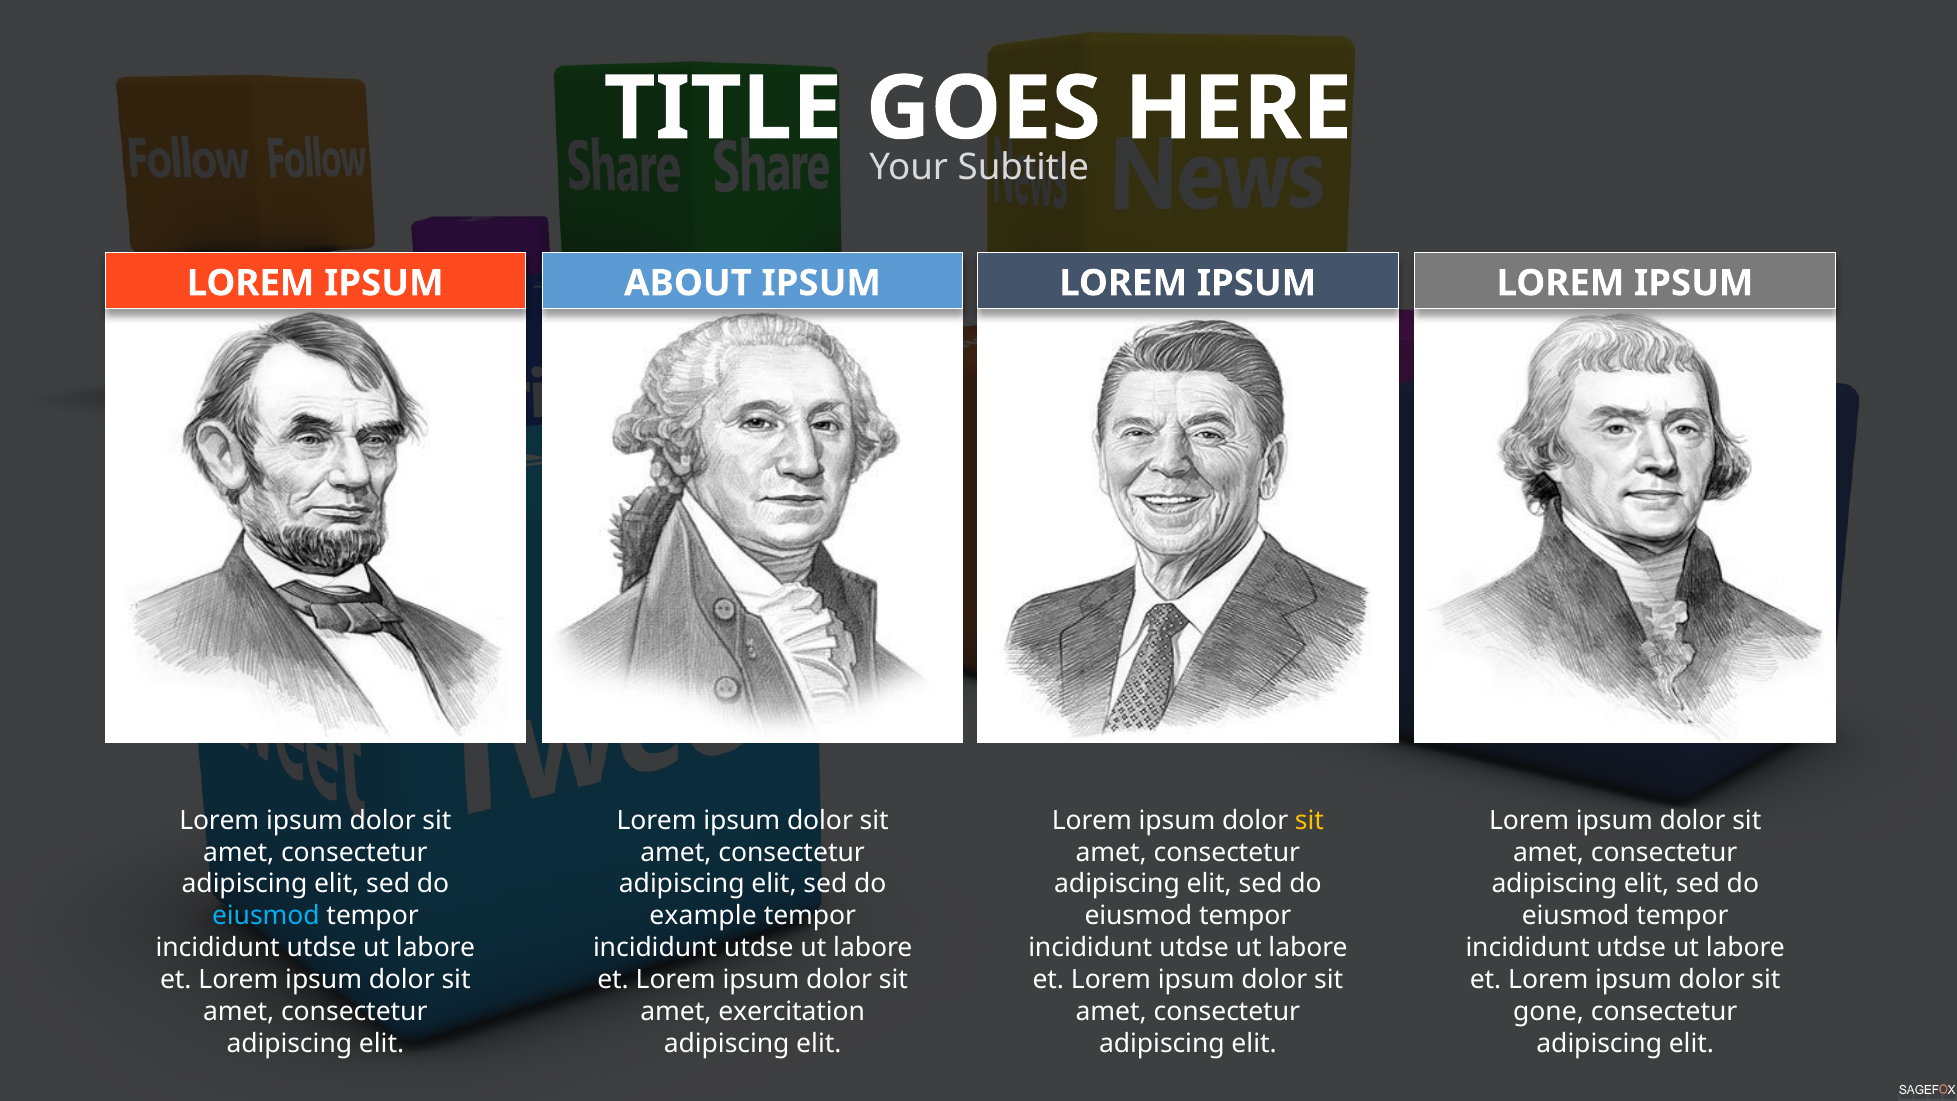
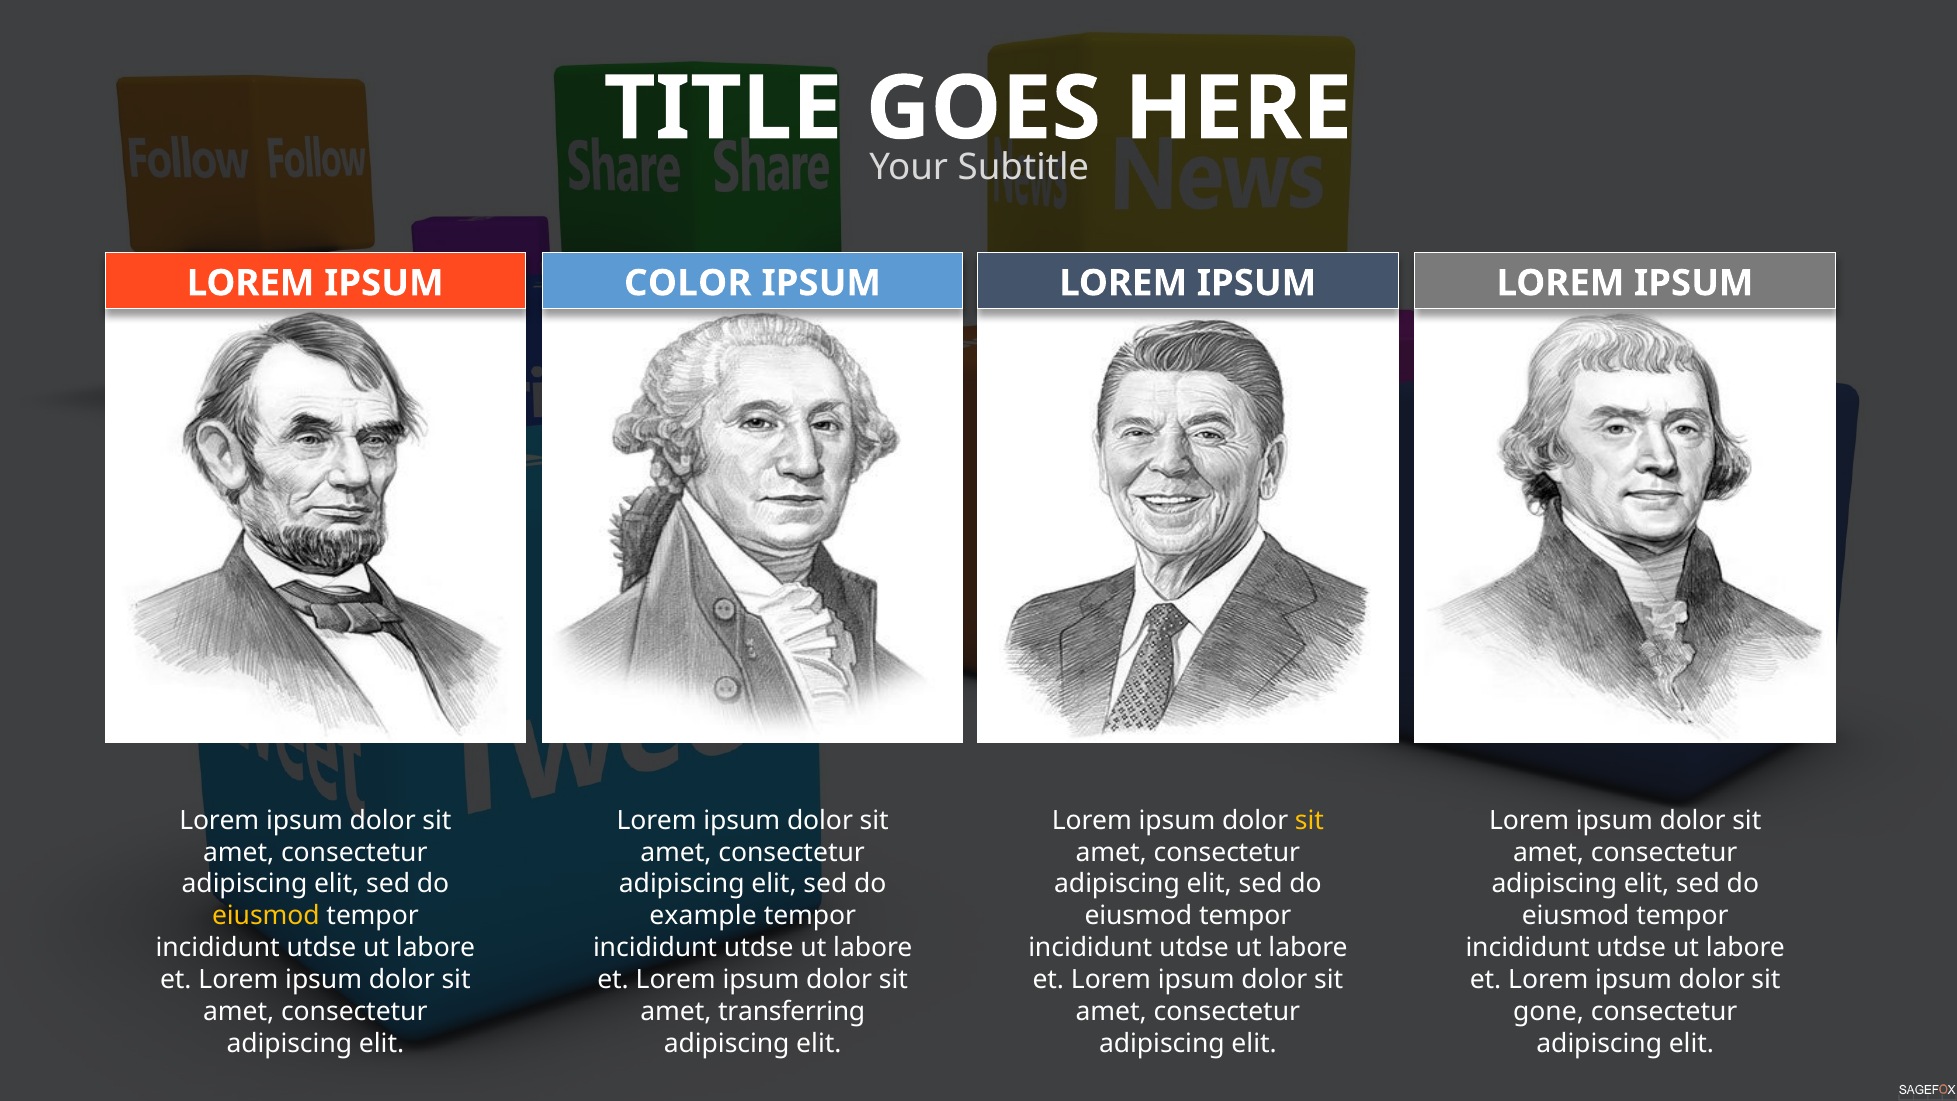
ABOUT: ABOUT -> COLOR (688, 283)
eiusmod colour: light blue -> yellow (266, 916)
exercitation: exercitation -> transferring (792, 1011)
